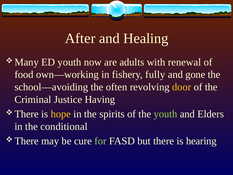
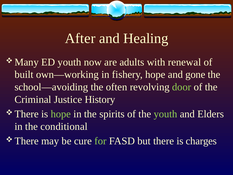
food: food -> built (24, 74)
fishery fully: fully -> hope (155, 74)
door colour: yellow -> light green (182, 87)
Having: Having -> History (100, 99)
hope colour: yellow -> light green (61, 114)
hearing: hearing -> charges (201, 141)
